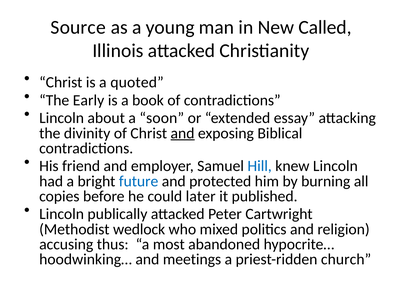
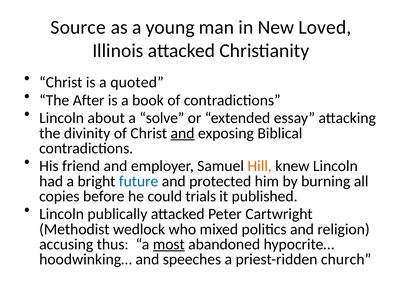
Called: Called -> Loved (325, 27)
Early: Early -> After (89, 100)
soon: soon -> solve (162, 118)
Hill colour: blue -> orange (260, 166)
later: later -> trials (201, 196)
most underline: none -> present (169, 244)
meetings: meetings -> speeches (192, 259)
